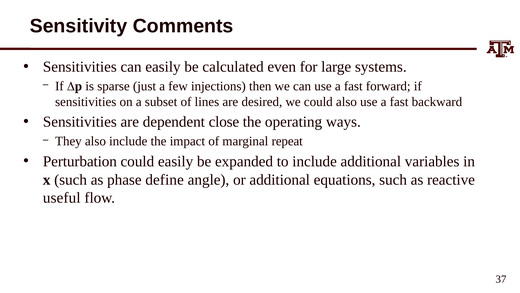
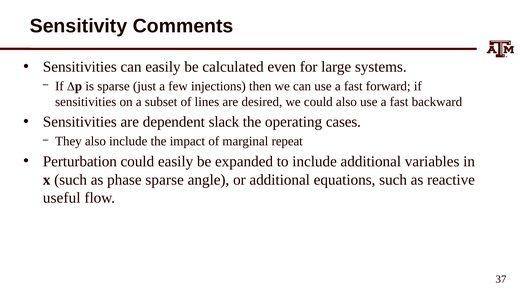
close: close -> slack (224, 122)
ways: ways -> cases (343, 122)
phase define: define -> sparse (165, 179)
